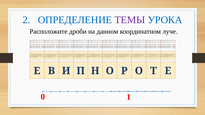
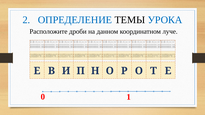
ТЕМЫ colour: purple -> black (130, 20)
